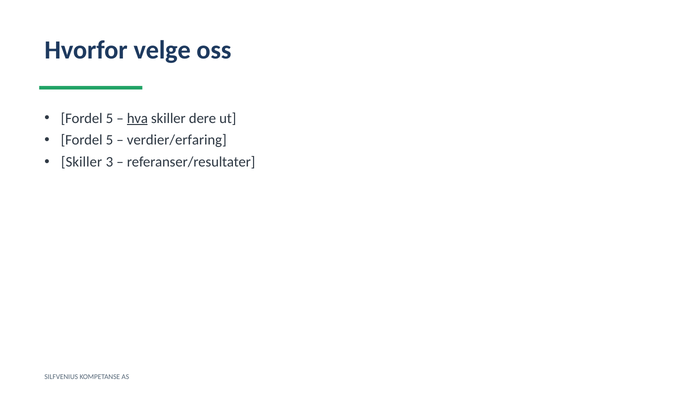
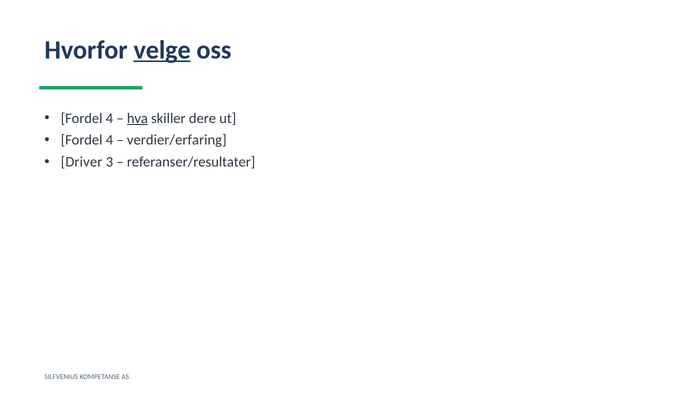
velge underline: none -> present (162, 50)
5: 5 -> 4 (109, 118)
5: 5 -> 4 (109, 140)
Skiller: Skiller -> Driver (82, 162)
